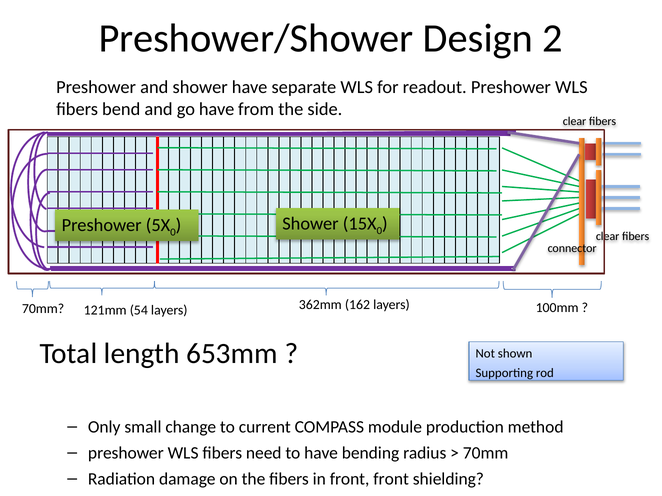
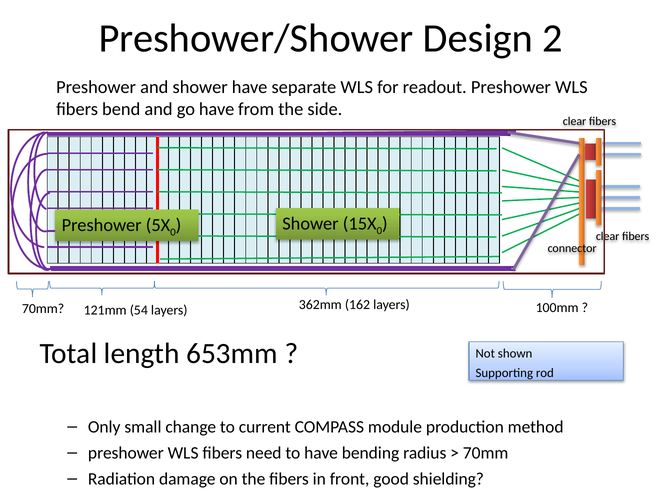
front front: front -> good (391, 480)
